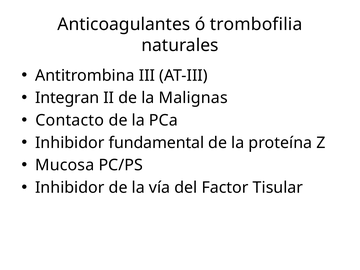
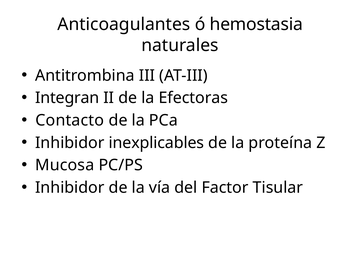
trombofilia: trombofilia -> hemostasia (256, 24)
Malignas: Malignas -> Efectoras (193, 98)
fundamental: fundamental -> inexplicables (156, 143)
